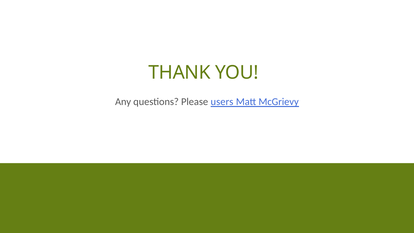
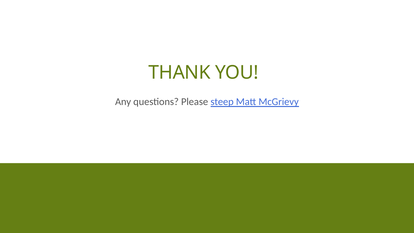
users: users -> steep (222, 102)
